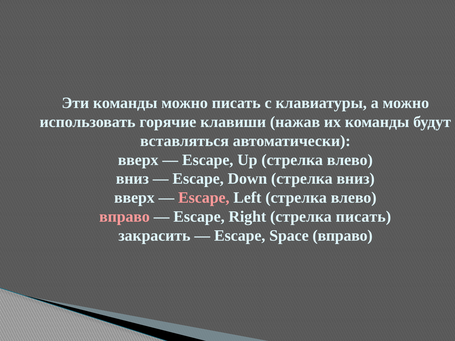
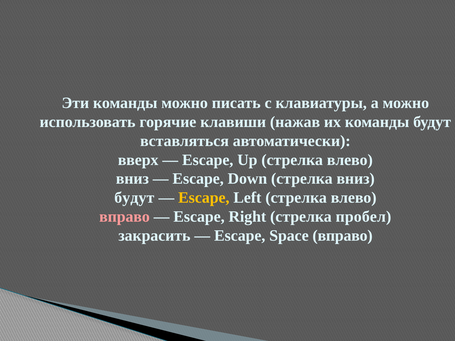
вверх: вверх -> будут (134, 198)
Escape colour: pink -> yellow (204, 198)
стрелка писать: писать -> пробел (363, 217)
